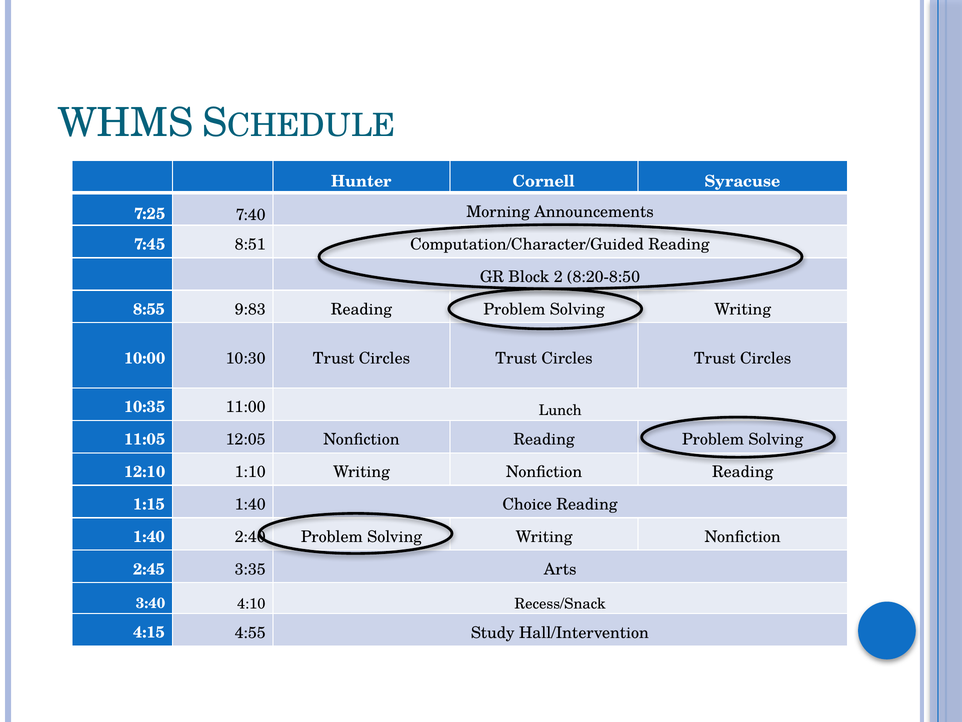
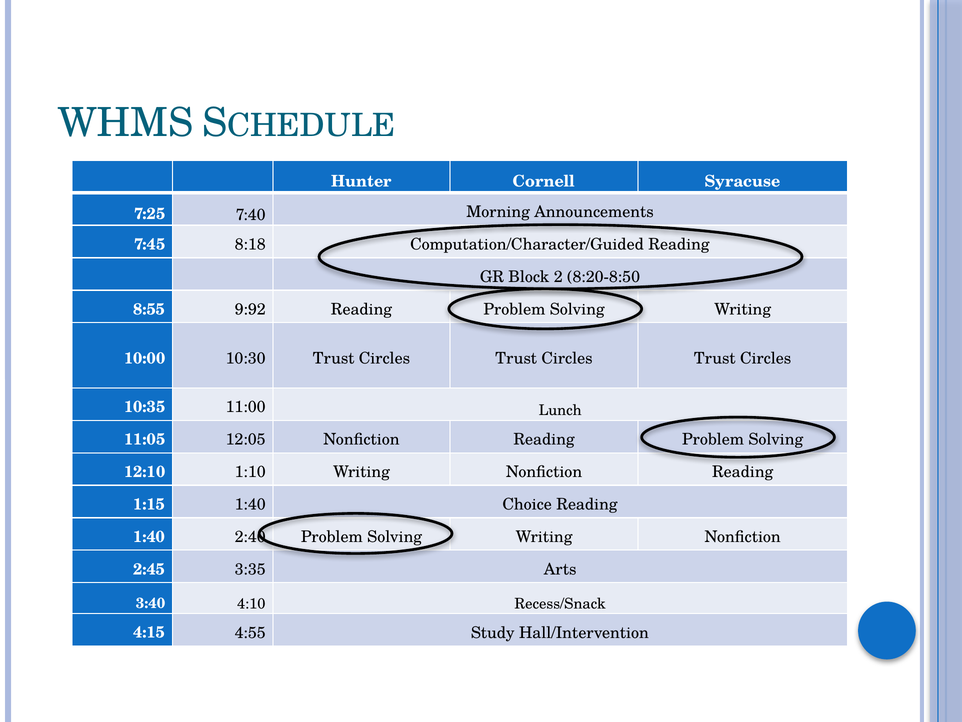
8:51: 8:51 -> 8:18 (250, 244)
9:83: 9:83 -> 9:92 (250, 309)
